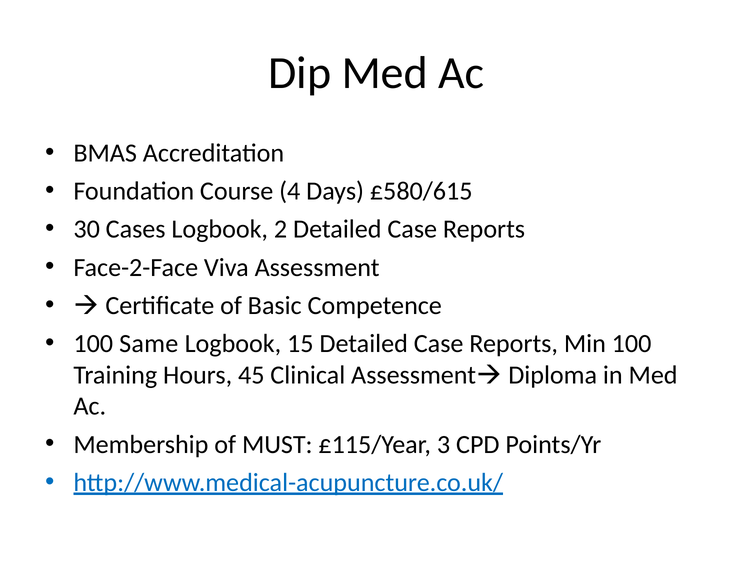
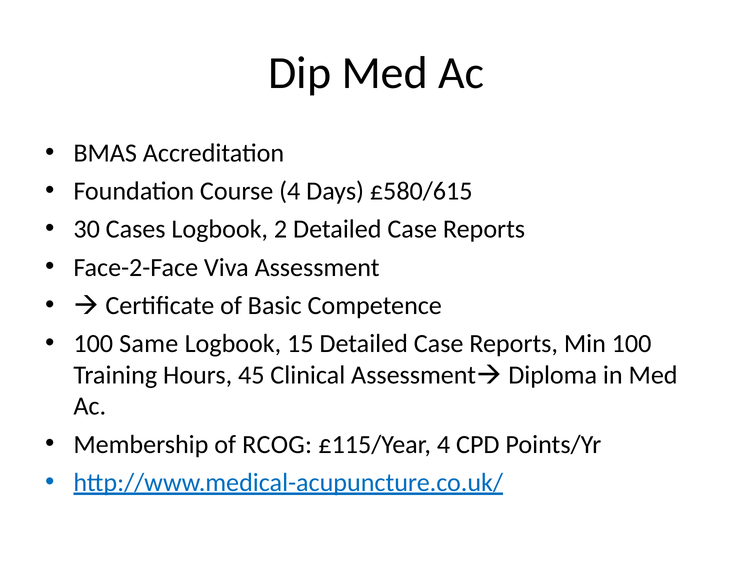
MUST: MUST -> RCOG (277, 444)
£115/Year 3: 3 -> 4 (444, 444)
